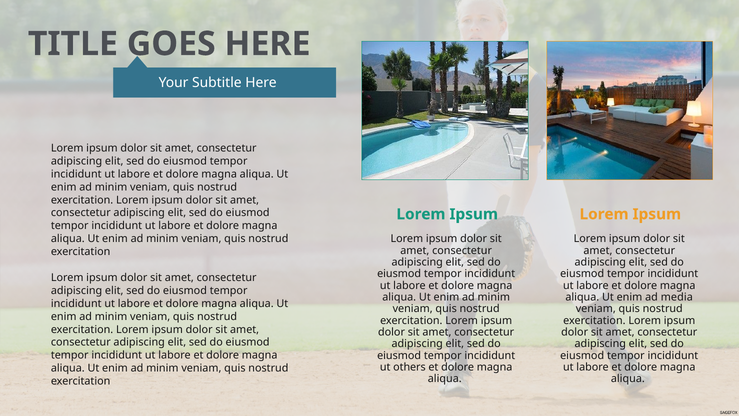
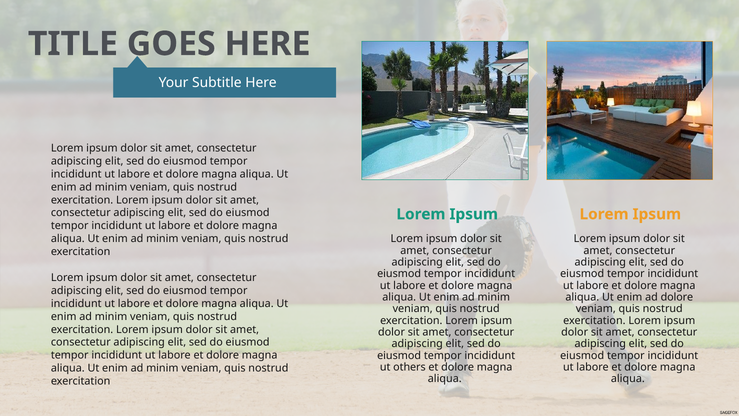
ad media: media -> dolore (677, 297)
